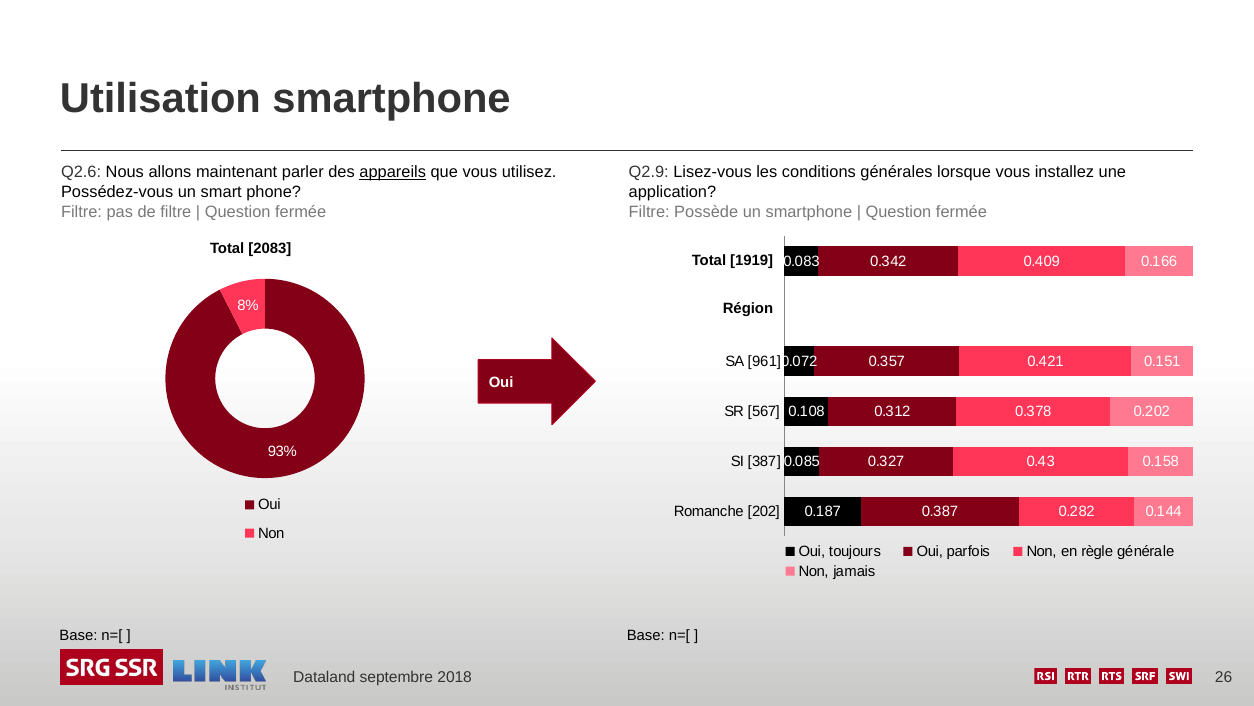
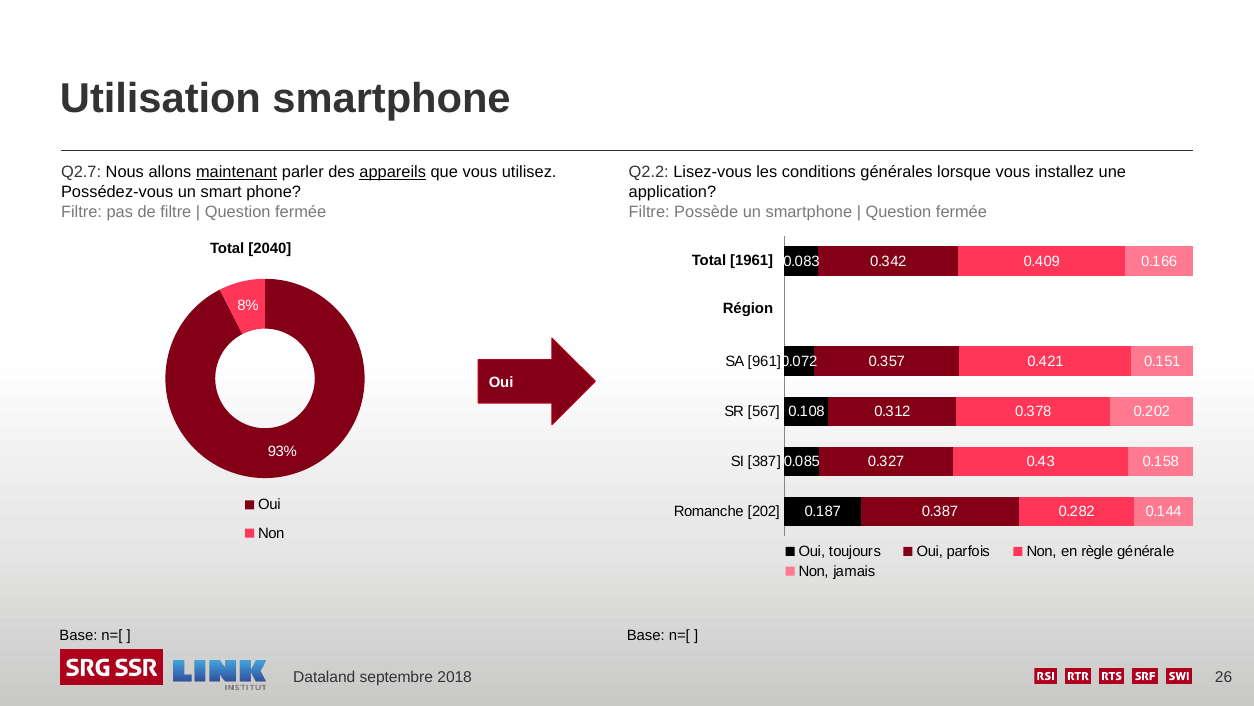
Q2.6: Q2.6 -> Q2.7 (81, 172)
maintenant underline: none -> present (237, 172)
Q2.9: Q2.9 -> Q2.2 (649, 172)
2083: 2083 -> 2040 (270, 248)
1919: 1919 -> 1961 (752, 261)
